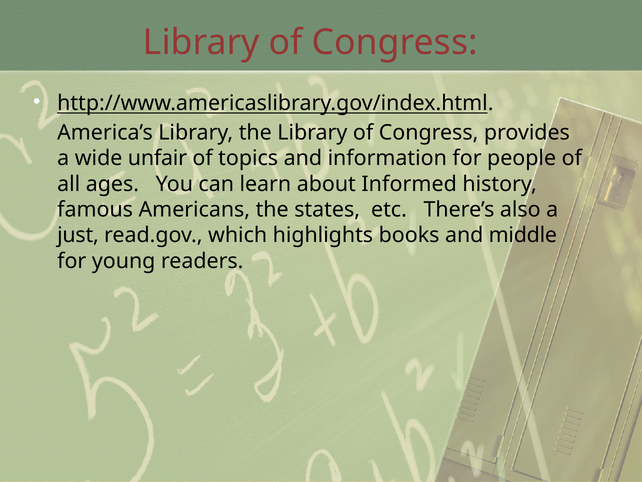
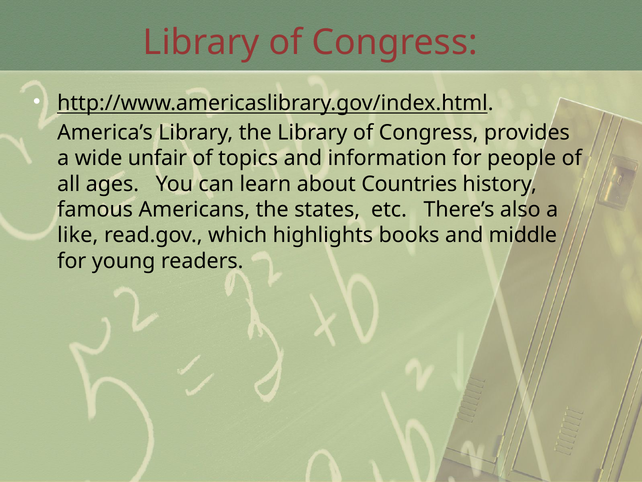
Informed: Informed -> Countries (409, 184)
just: just -> like (78, 235)
